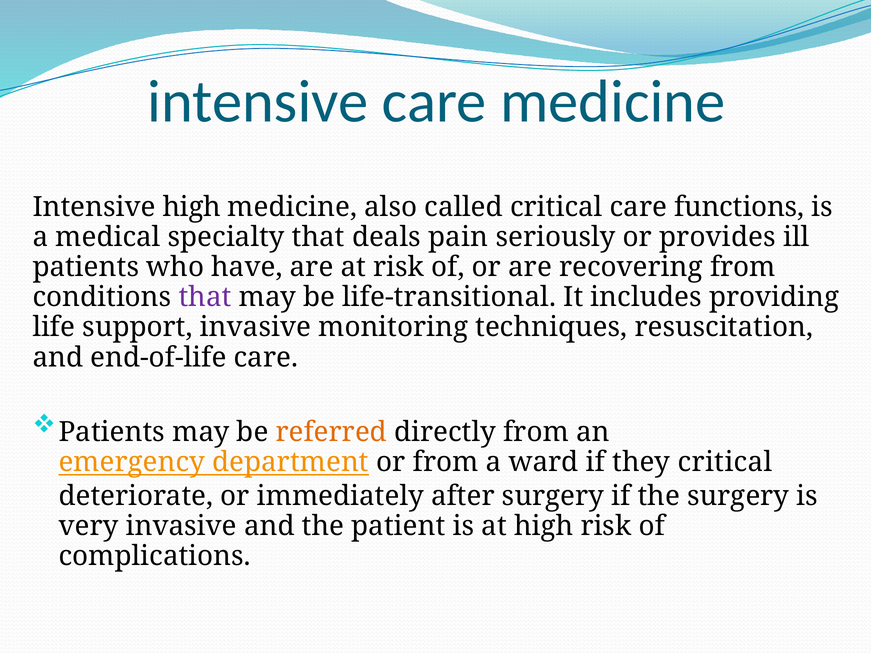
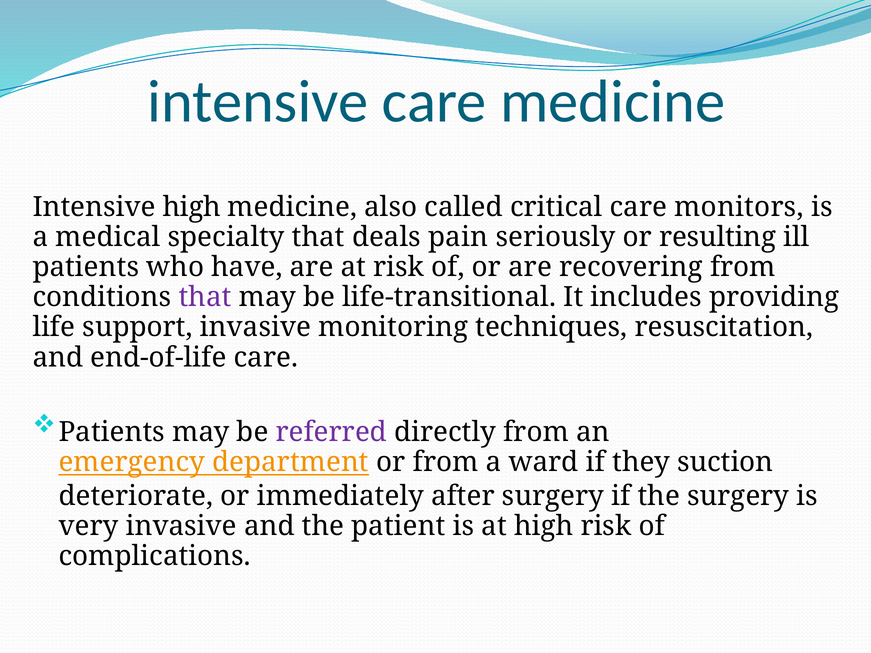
functions: functions -> monitors (739, 207)
provides: provides -> resulting (718, 237)
referred colour: orange -> purple (331, 432)
they critical: critical -> suction (725, 462)
